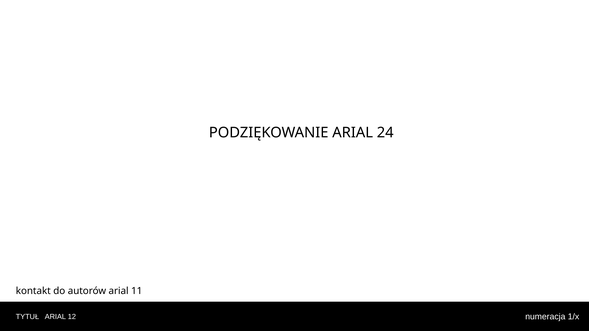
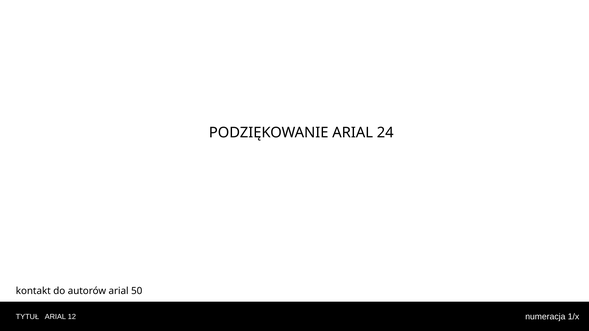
11: 11 -> 50 (137, 291)
